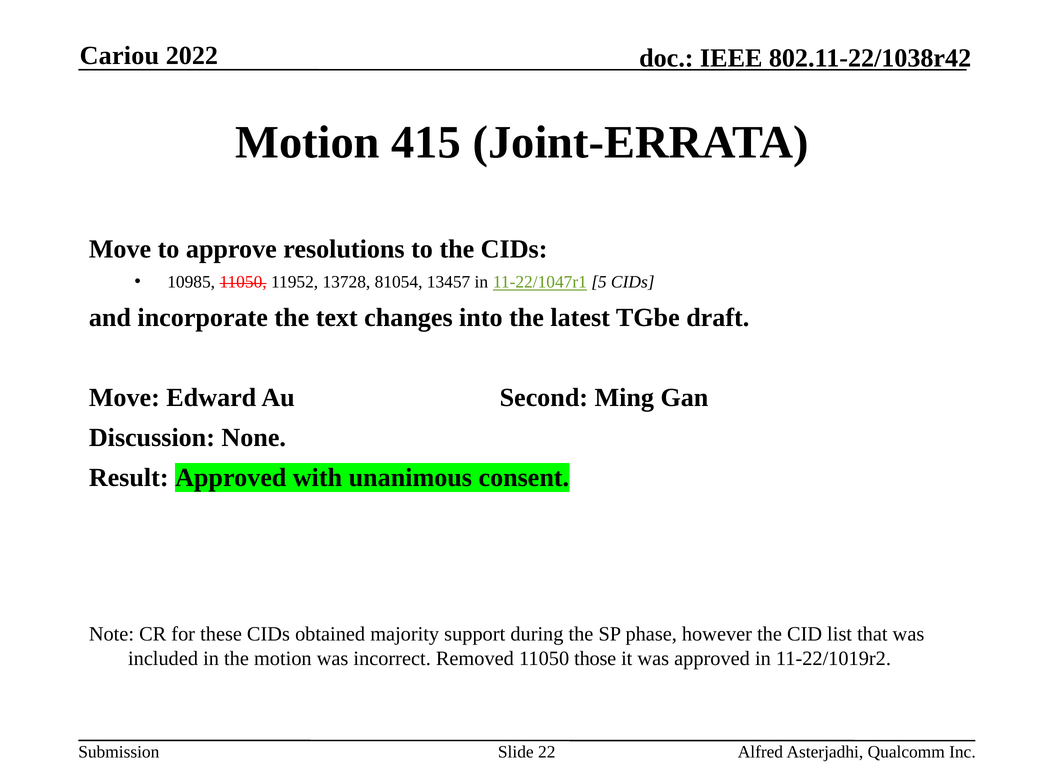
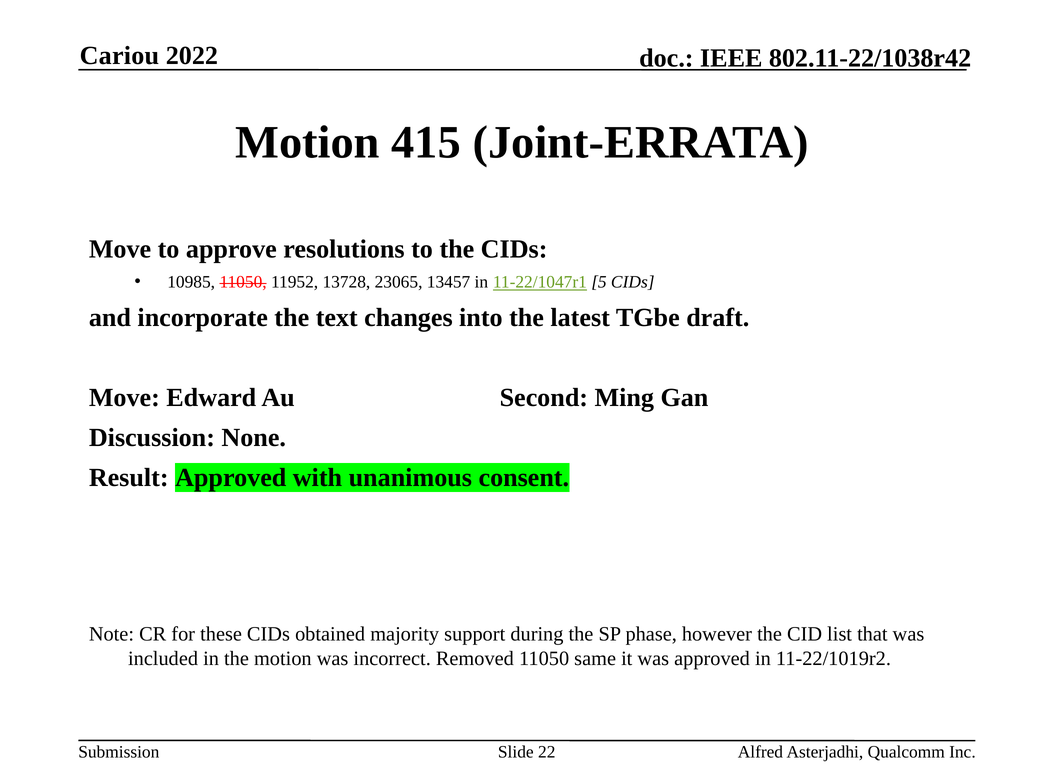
81054: 81054 -> 23065 (399, 282)
those: those -> same (595, 658)
